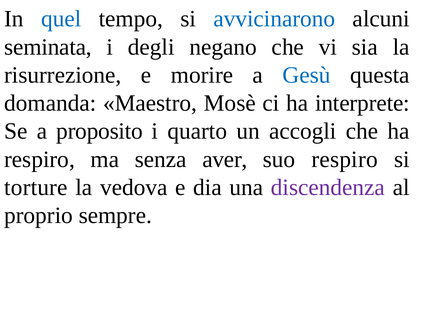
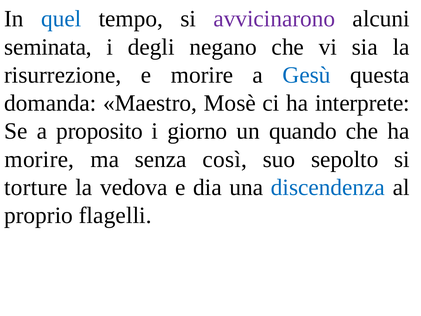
avvicinarono colour: blue -> purple (274, 19)
quarto: quarto -> giorno (197, 131)
accogli: accogli -> quando (303, 131)
respiro: respiro -> morire (39, 159)
aver: aver -> così (225, 159)
suo respiro: respiro -> sepolto (345, 159)
discendenza colour: purple -> blue (328, 187)
sempre: sempre -> flagelli (115, 215)
